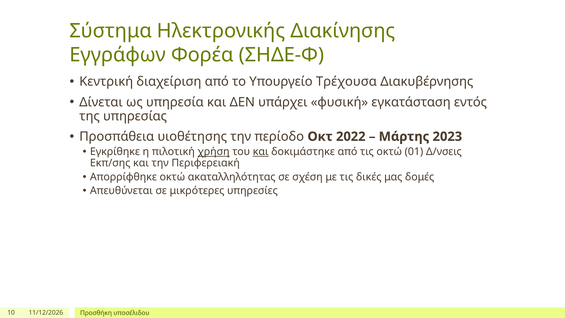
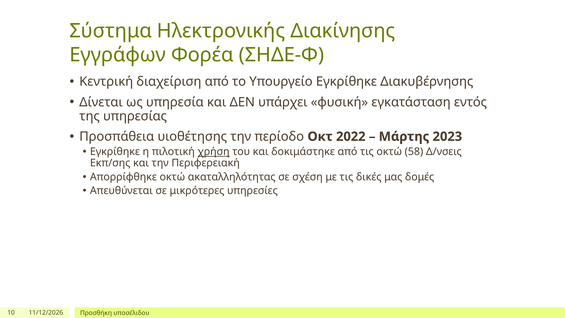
Υπουργείο Τρέχουσα: Τρέχουσα -> Εγκρίθηκε (346, 82)
και underline: present -> none (261, 152)
01: 01 -> 58 (414, 152)
